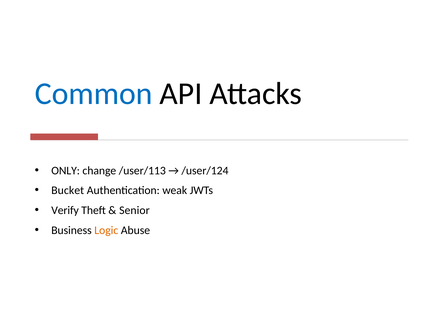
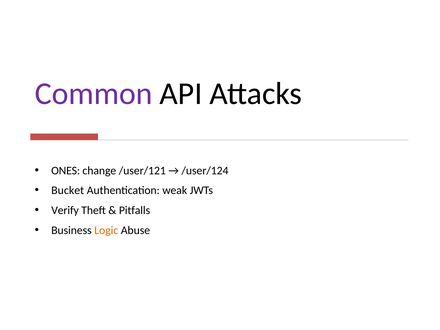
Common colour: blue -> purple (94, 94)
ONLY: ONLY -> ONES (66, 171)
/user/113: /user/113 -> /user/121 (142, 171)
Senior: Senior -> Pitfalls (135, 210)
